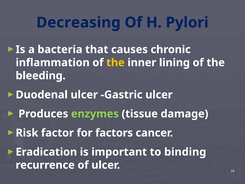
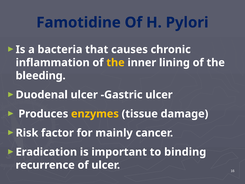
Decreasing: Decreasing -> Famotidine (79, 22)
enzymes colour: light green -> yellow (95, 114)
factors: factors -> mainly (114, 133)
